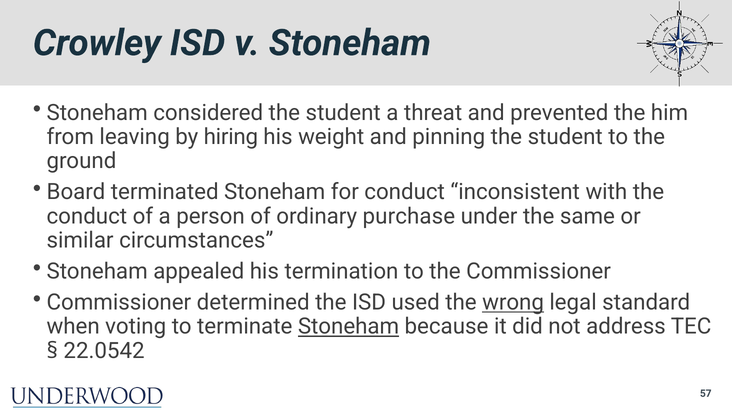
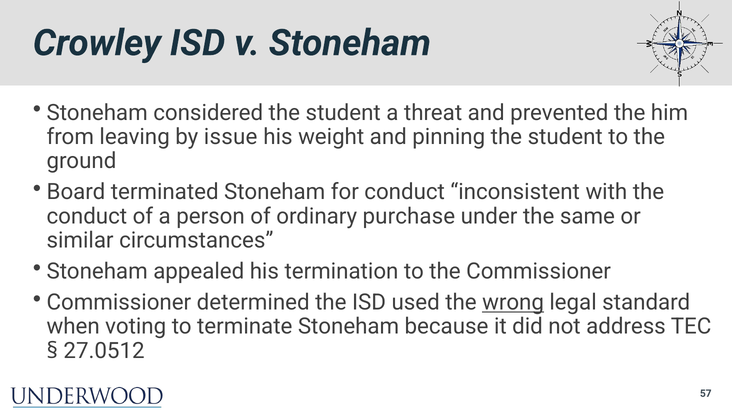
hiring: hiring -> issue (231, 137)
Stoneham underline: present -> none (349, 326)
22.0542: 22.0542 -> 27.0512 (104, 350)
